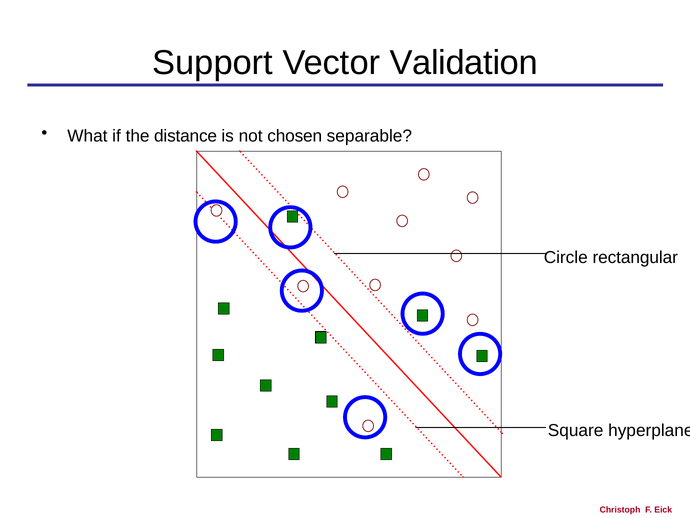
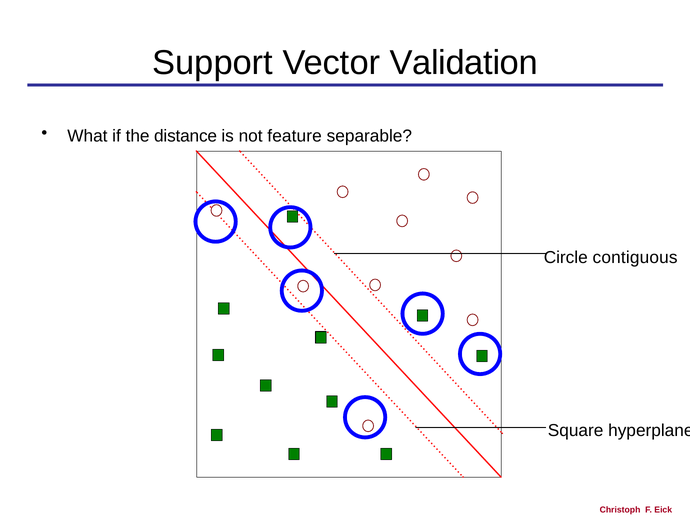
chosen: chosen -> feature (295, 136)
rectangular: rectangular -> contiguous (635, 257)
